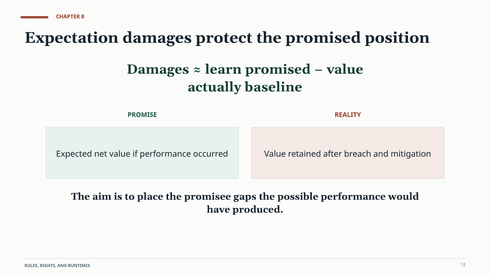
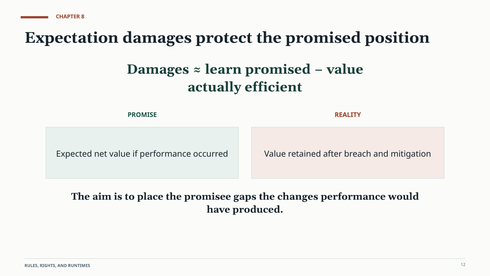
baseline: baseline -> efficient (273, 87)
possible: possible -> changes (298, 196)
